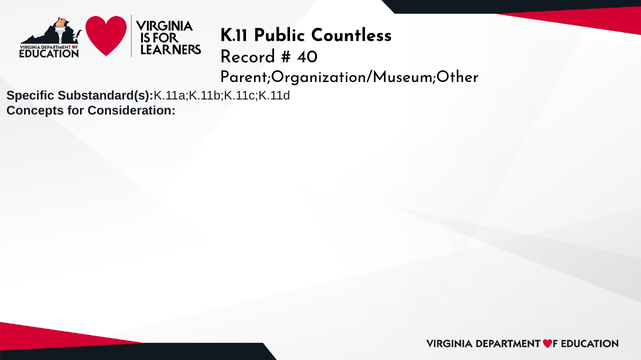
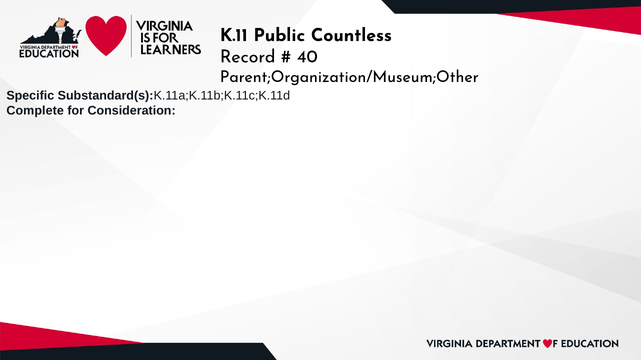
Concepts: Concepts -> Complete (35, 111)
